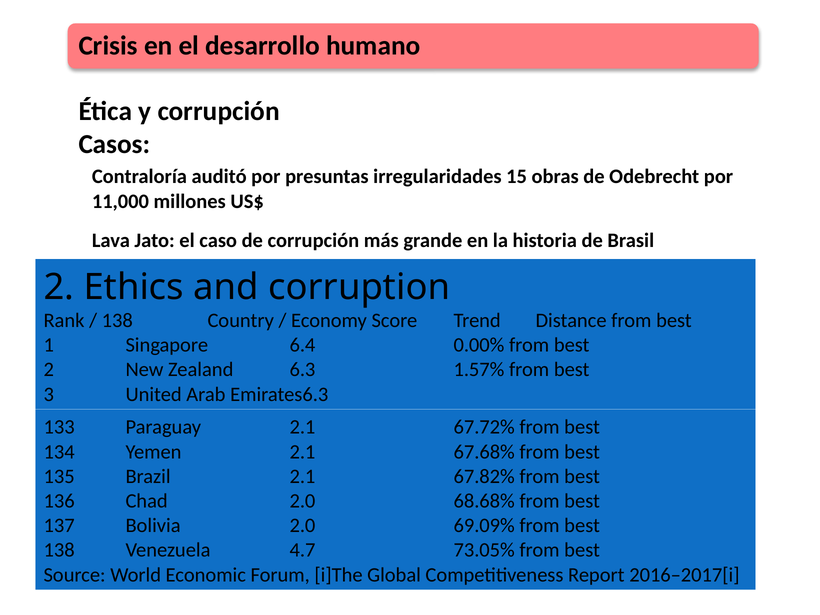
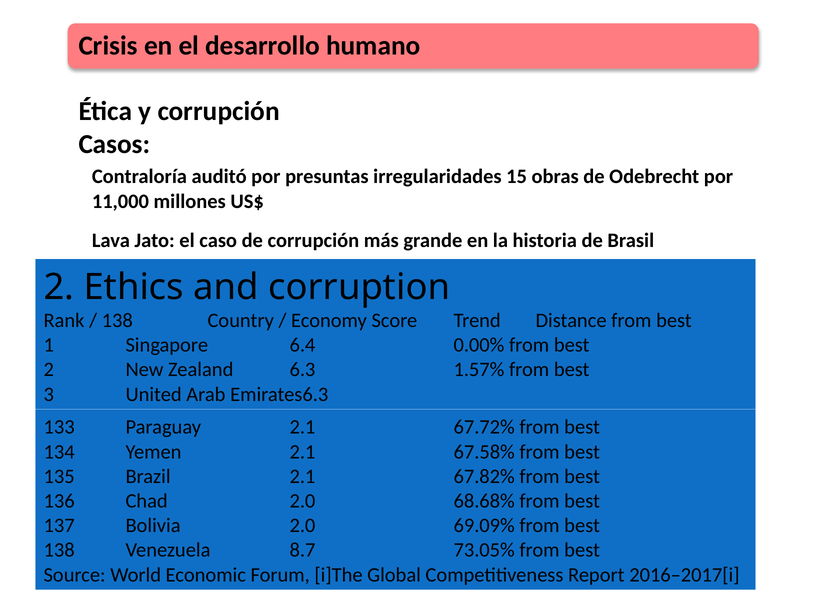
67.68%: 67.68% -> 67.58% (484, 452)
4.7: 4.7 -> 8.7 (302, 550)
